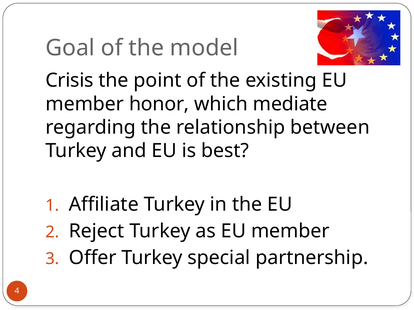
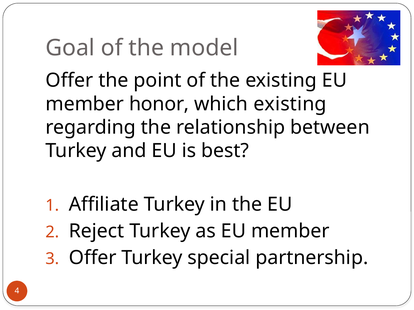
Crisis: Crisis -> Offer (69, 81)
which mediate: mediate -> existing (290, 104)
